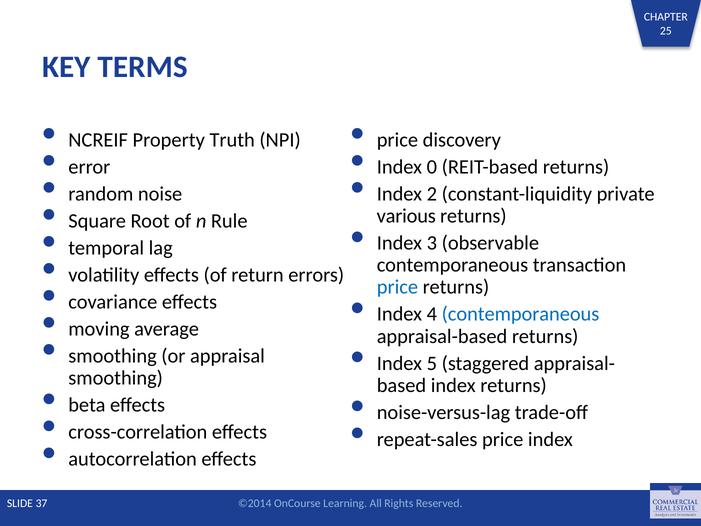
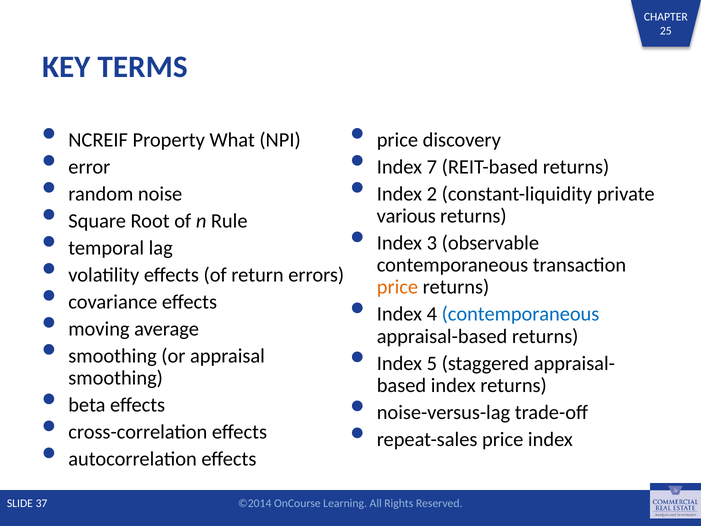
Truth: Truth -> What (232, 140)
0: 0 -> 7 (432, 167)
price colour: blue -> orange (397, 287)
